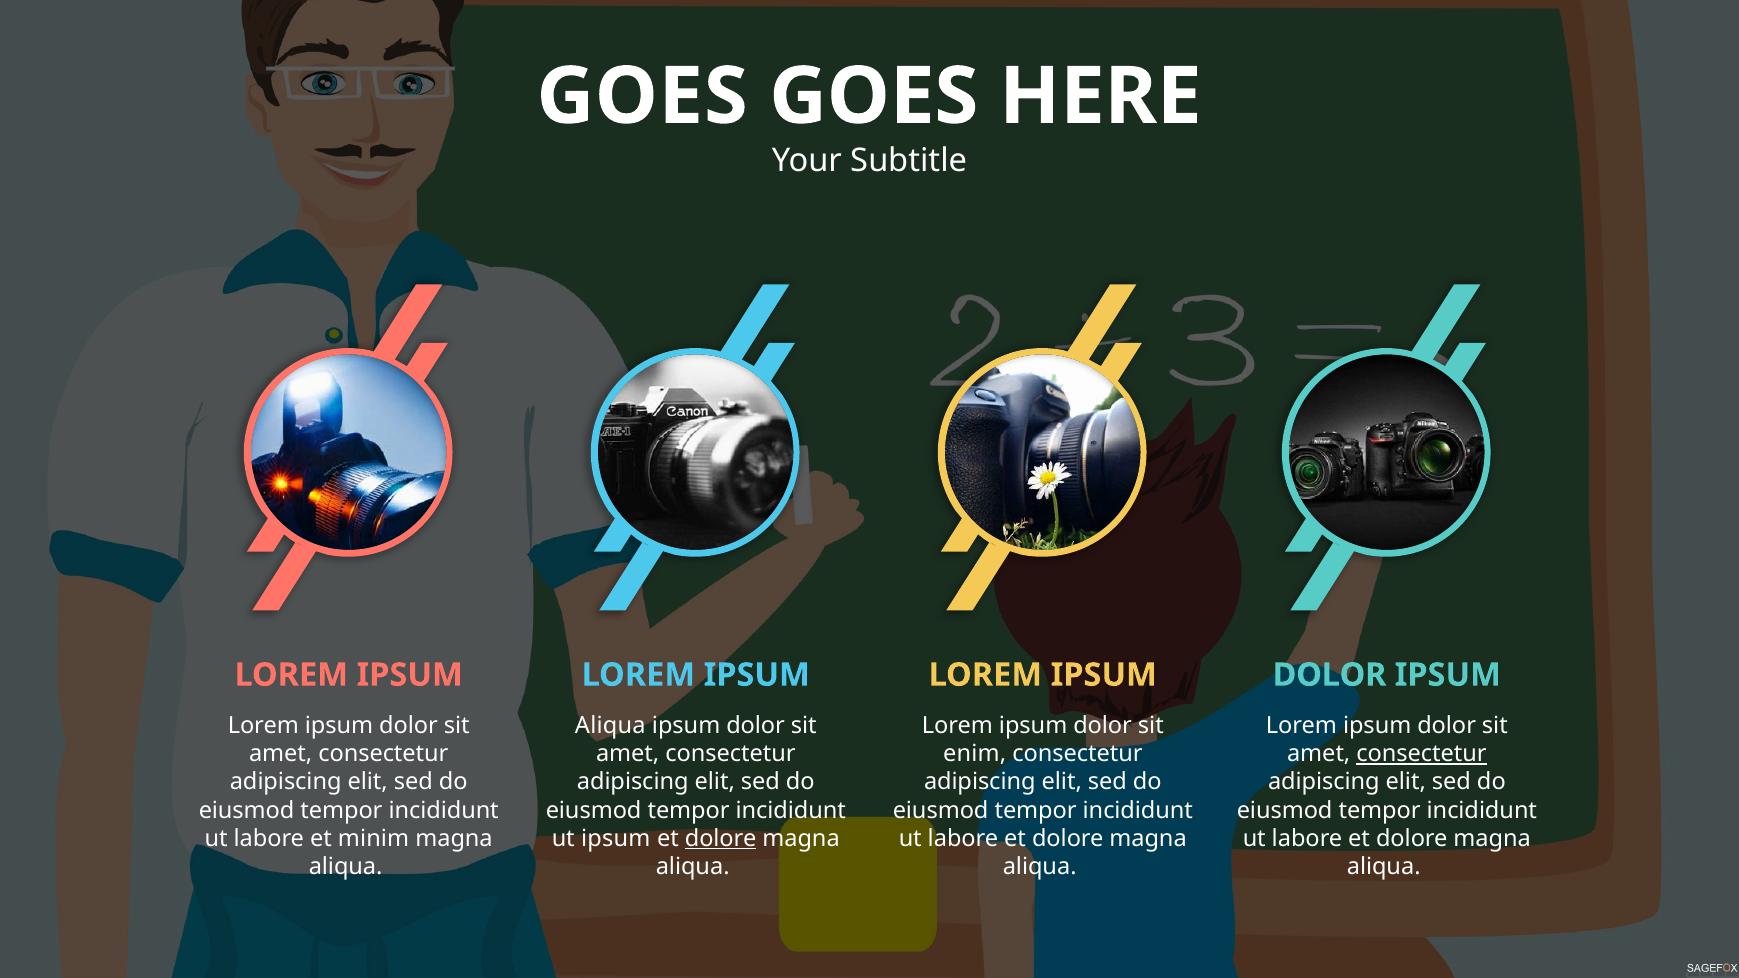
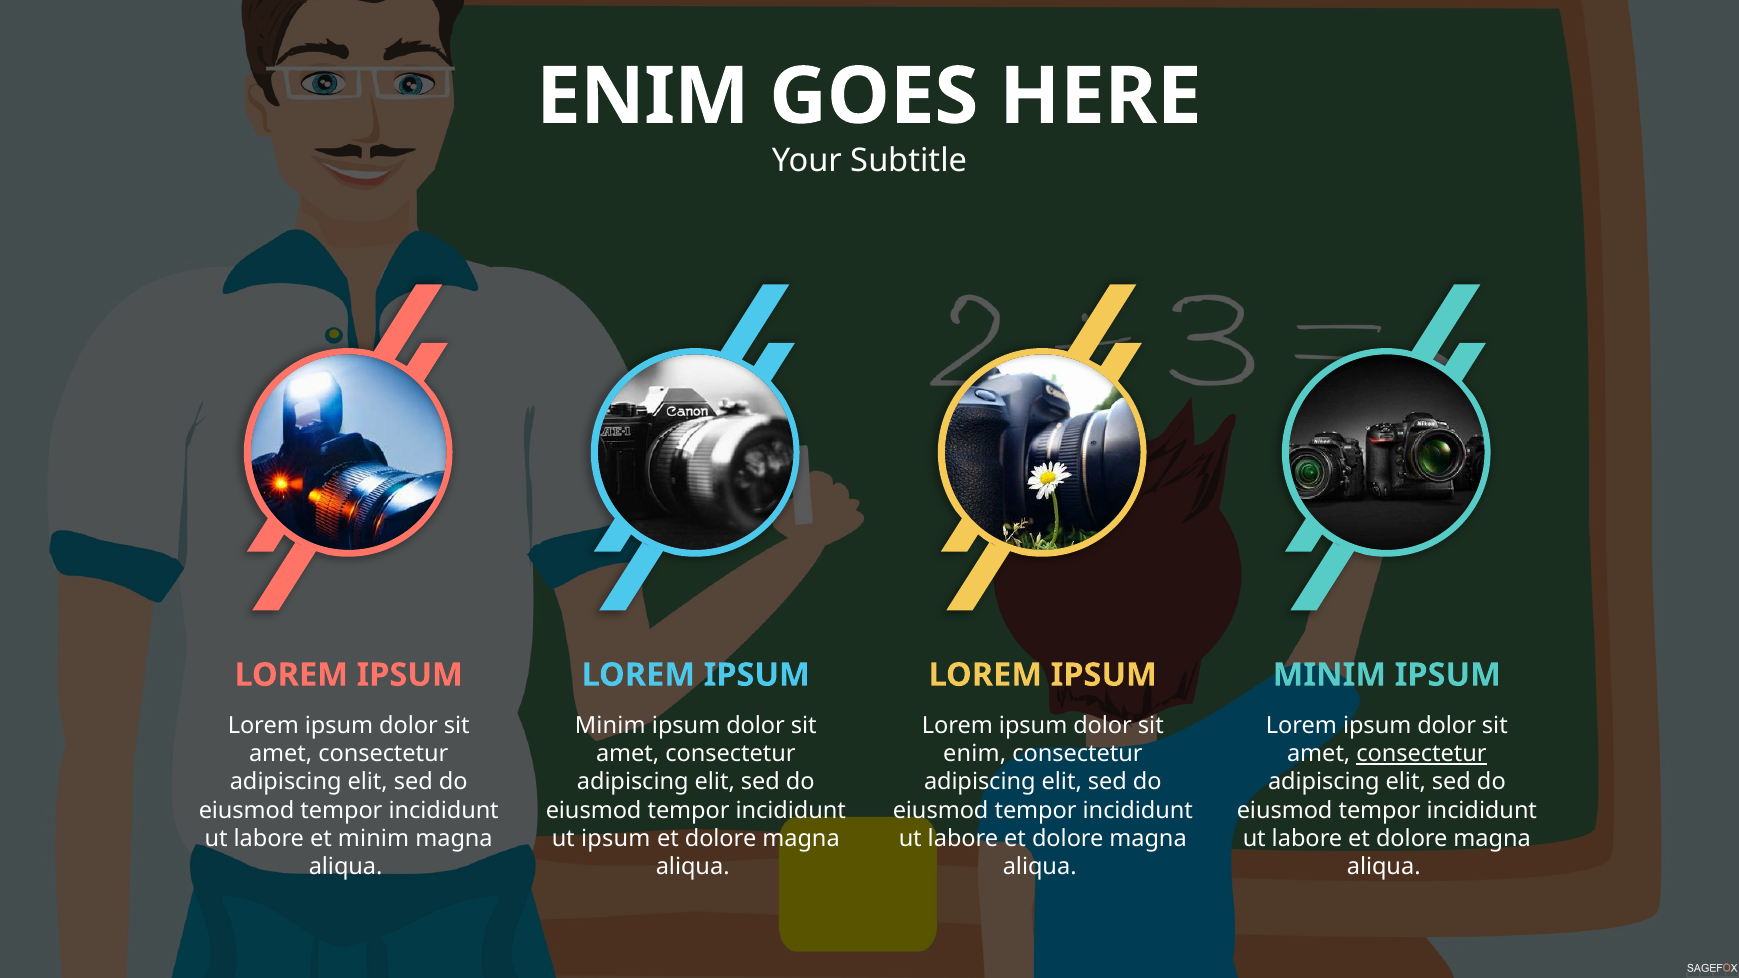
GOES: GOES -> ENIM (643, 97)
DOLOR: DOLOR -> MINIM (1329, 675)
Aliqua: Aliqua -> Minim (610, 726)
dolore underline: present -> none (721, 839)
